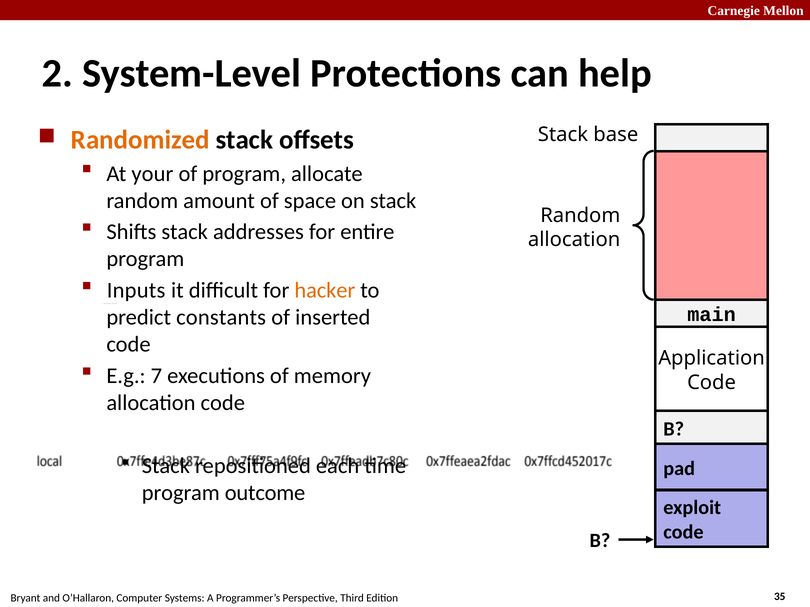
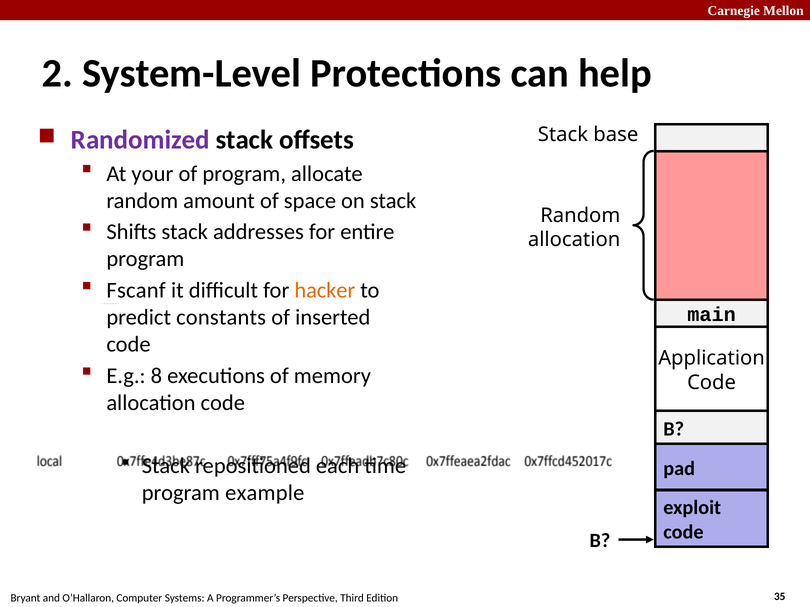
Randomized colour: orange -> purple (140, 140)
Inputs: Inputs -> Fscanf (136, 291)
7: 7 -> 8 (156, 376)
outcome: outcome -> example (265, 493)
